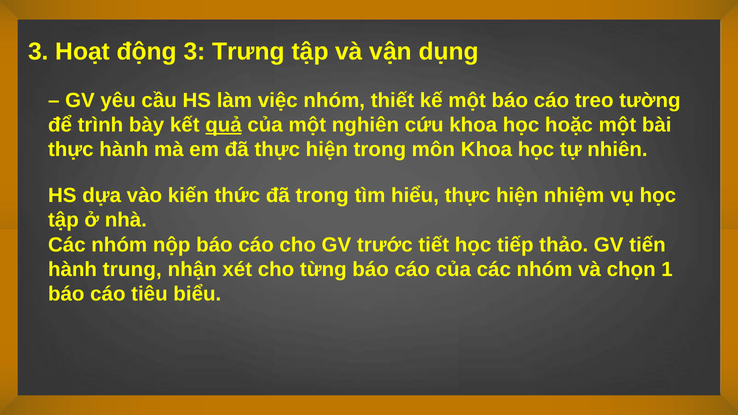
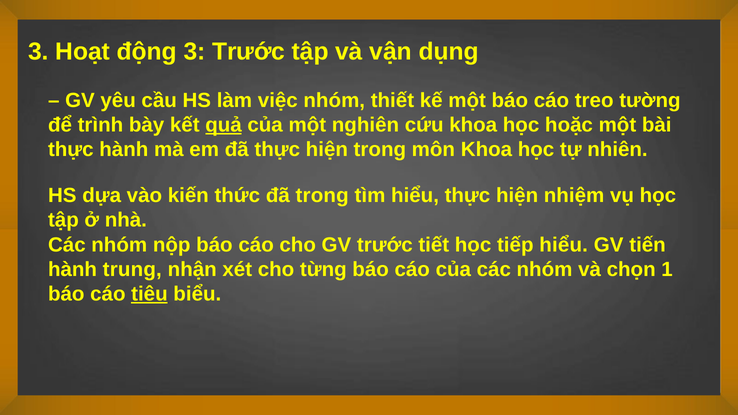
3 Trưng: Trưng -> Trước (249, 51)
tiếp thảo: thảo -> hiểu (564, 245)
tiêu underline: none -> present (149, 294)
